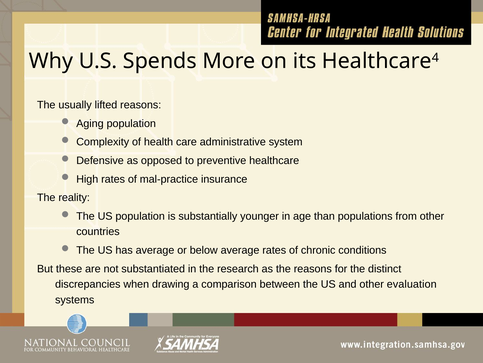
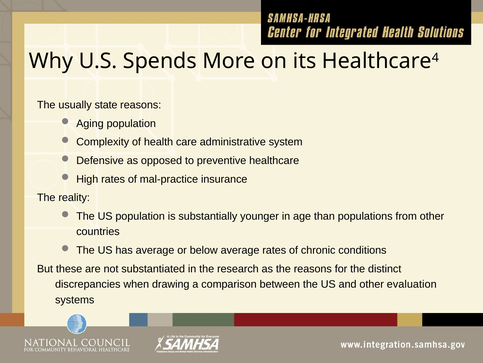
lifted: lifted -> state (106, 105)
